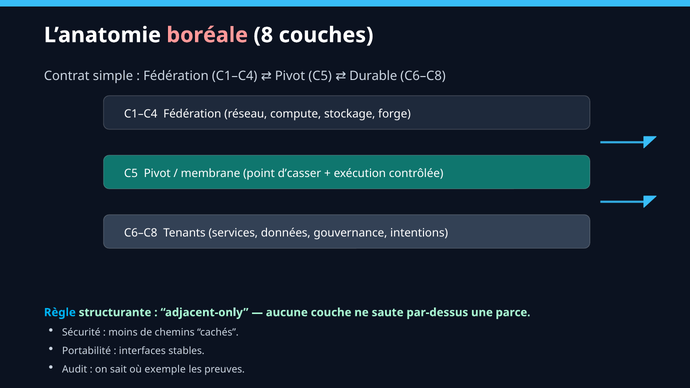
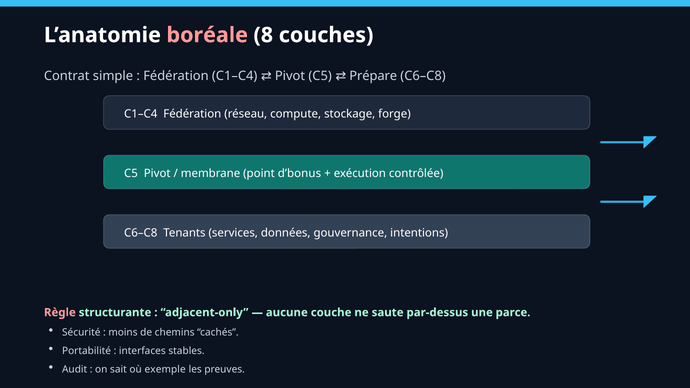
Durable: Durable -> Prépare (373, 76)
d’casser: d’casser -> d’bonus (299, 174)
Règle colour: light blue -> pink (60, 313)
